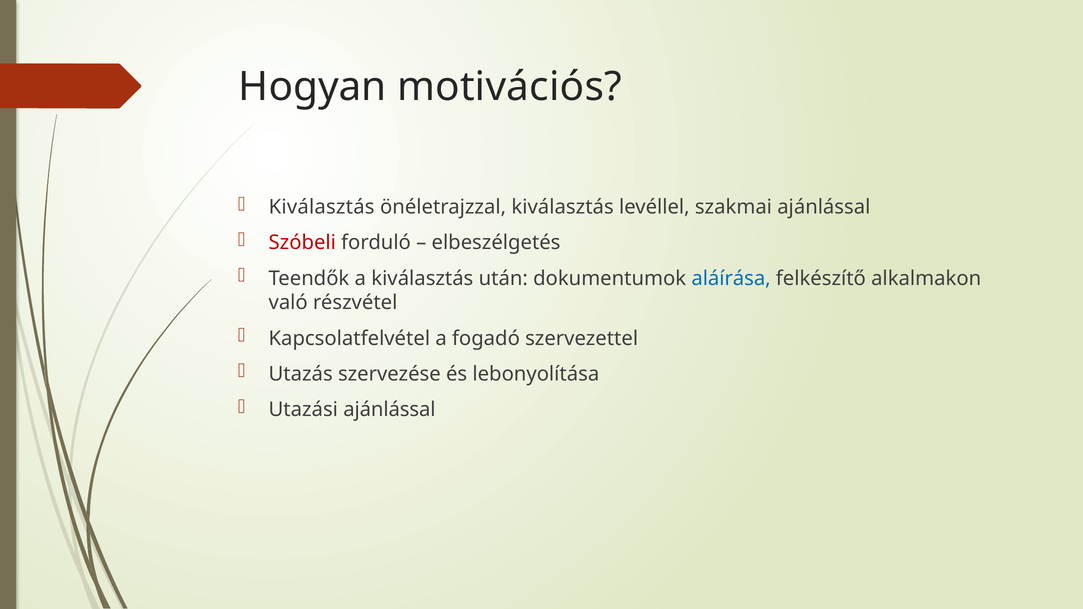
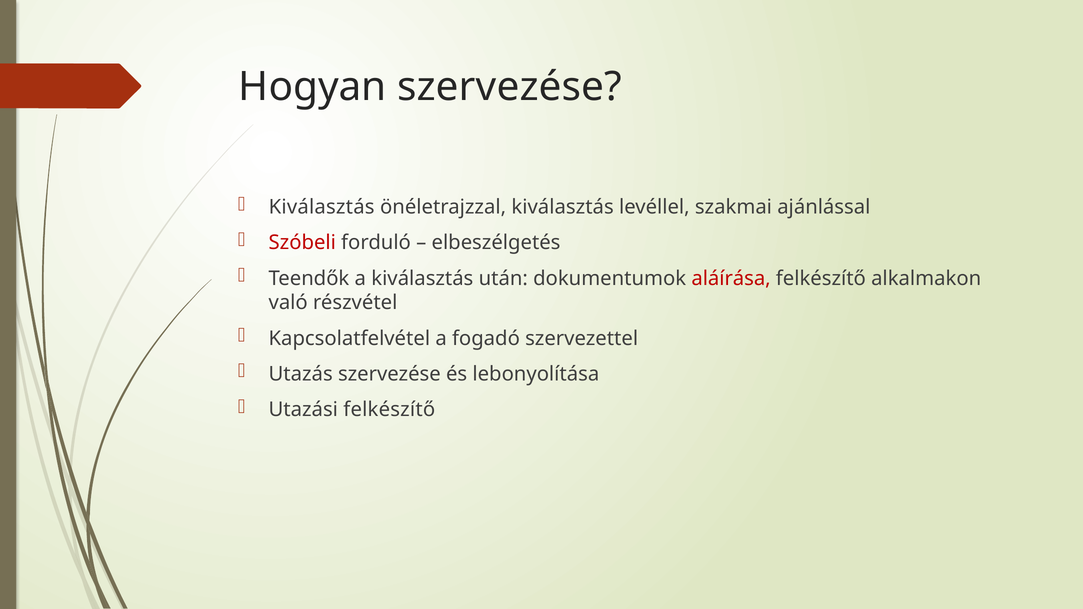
Hogyan motivációs: motivációs -> szervezése (510, 87)
aláírása colour: blue -> red (731, 279)
Utazási ajánlással: ajánlással -> felkészítő (389, 410)
